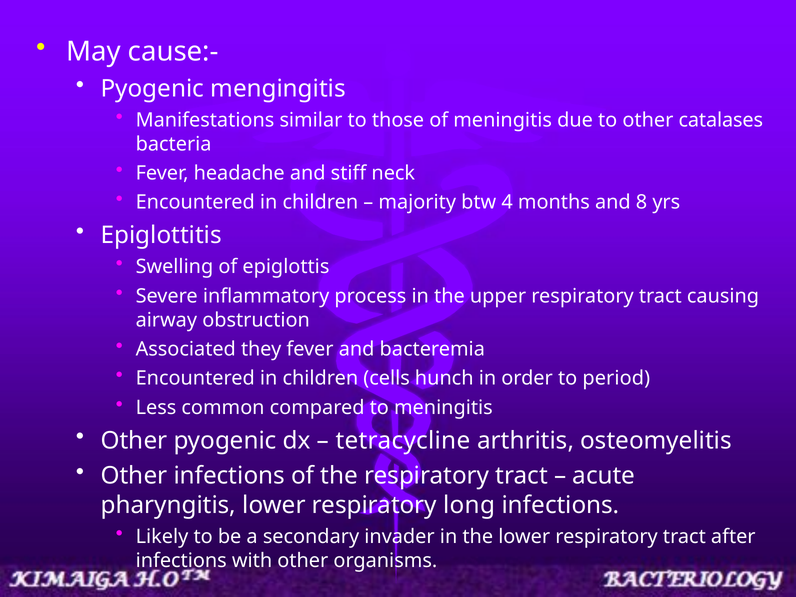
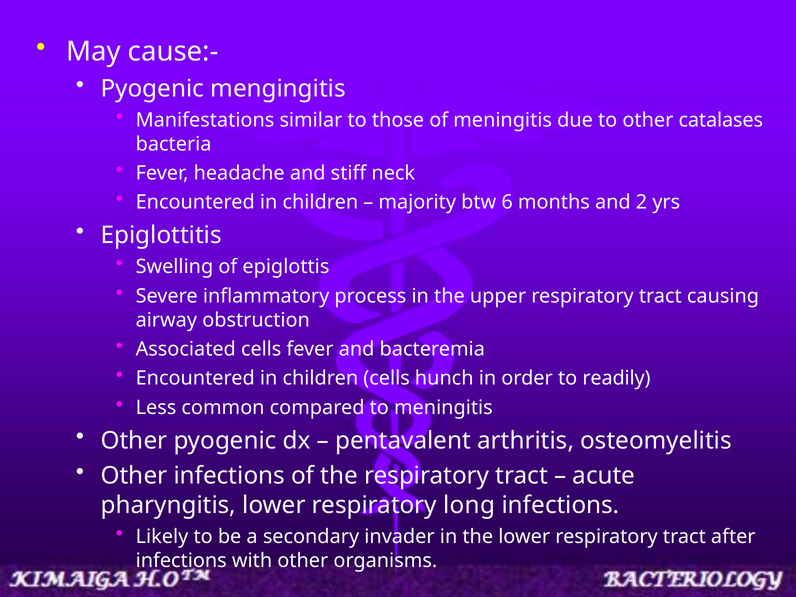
4: 4 -> 6 (507, 202)
8: 8 -> 2 (642, 202)
Associated they: they -> cells (261, 349)
period: period -> readily (616, 378)
tetracycline: tetracycline -> pentavalent (403, 441)
